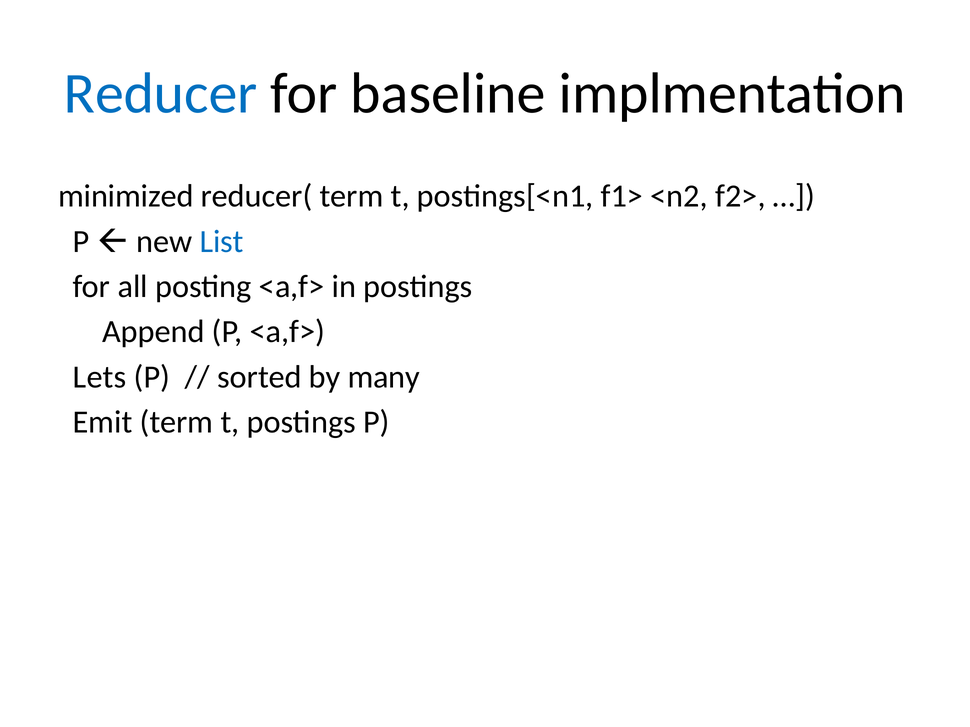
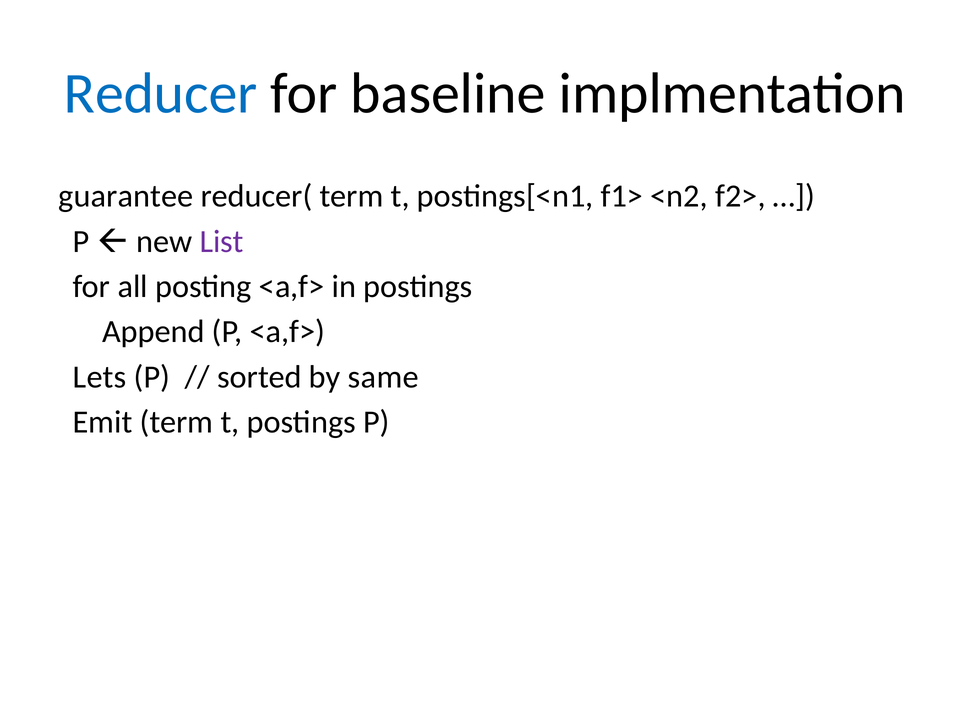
minimized: minimized -> guarantee (126, 196)
List colour: blue -> purple (222, 242)
many: many -> same (383, 377)
